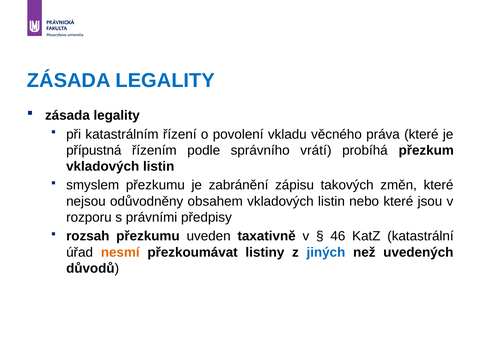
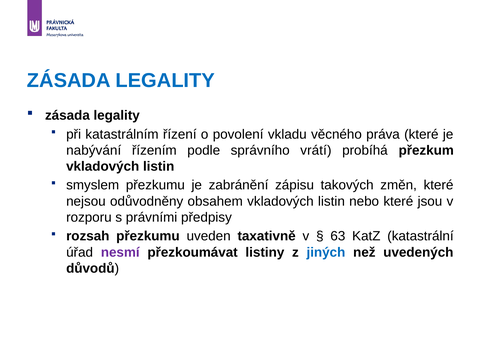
přípustná: přípustná -> nabývání (94, 150)
46: 46 -> 63 (338, 236)
nesmí colour: orange -> purple (120, 252)
